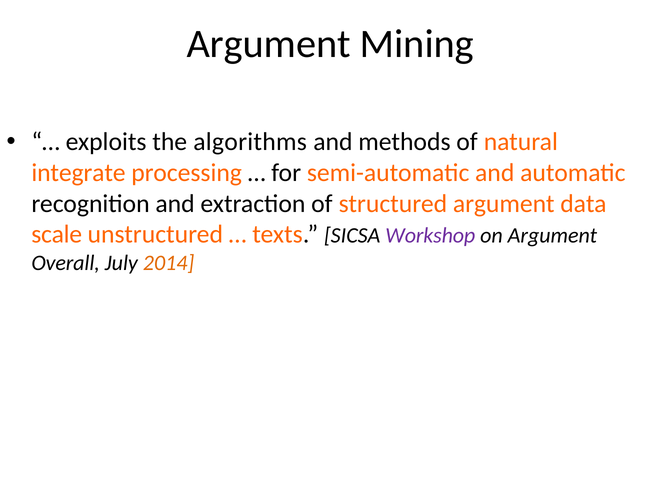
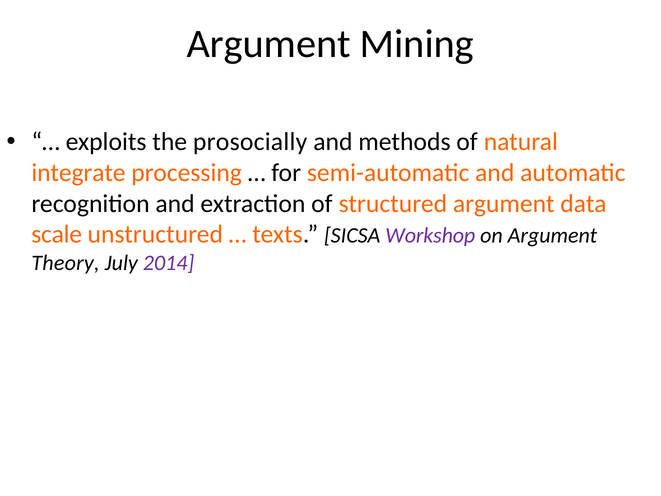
algorithms: algorithms -> prosocially (250, 142)
Overall: Overall -> Theory (65, 263)
2014 colour: orange -> purple (169, 263)
